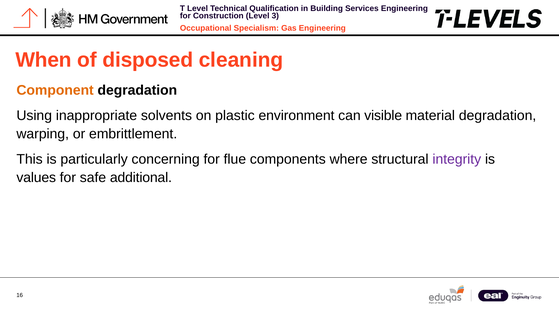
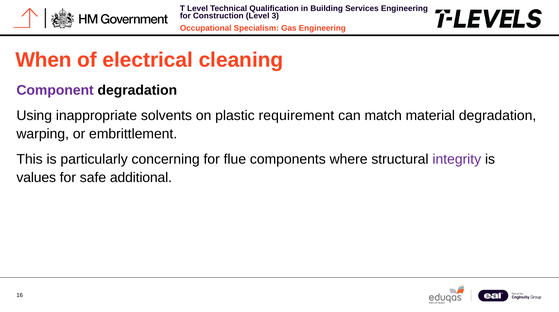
disposed: disposed -> electrical (148, 60)
Component colour: orange -> purple (55, 91)
environment: environment -> requirement (296, 116)
visible: visible -> match (383, 116)
